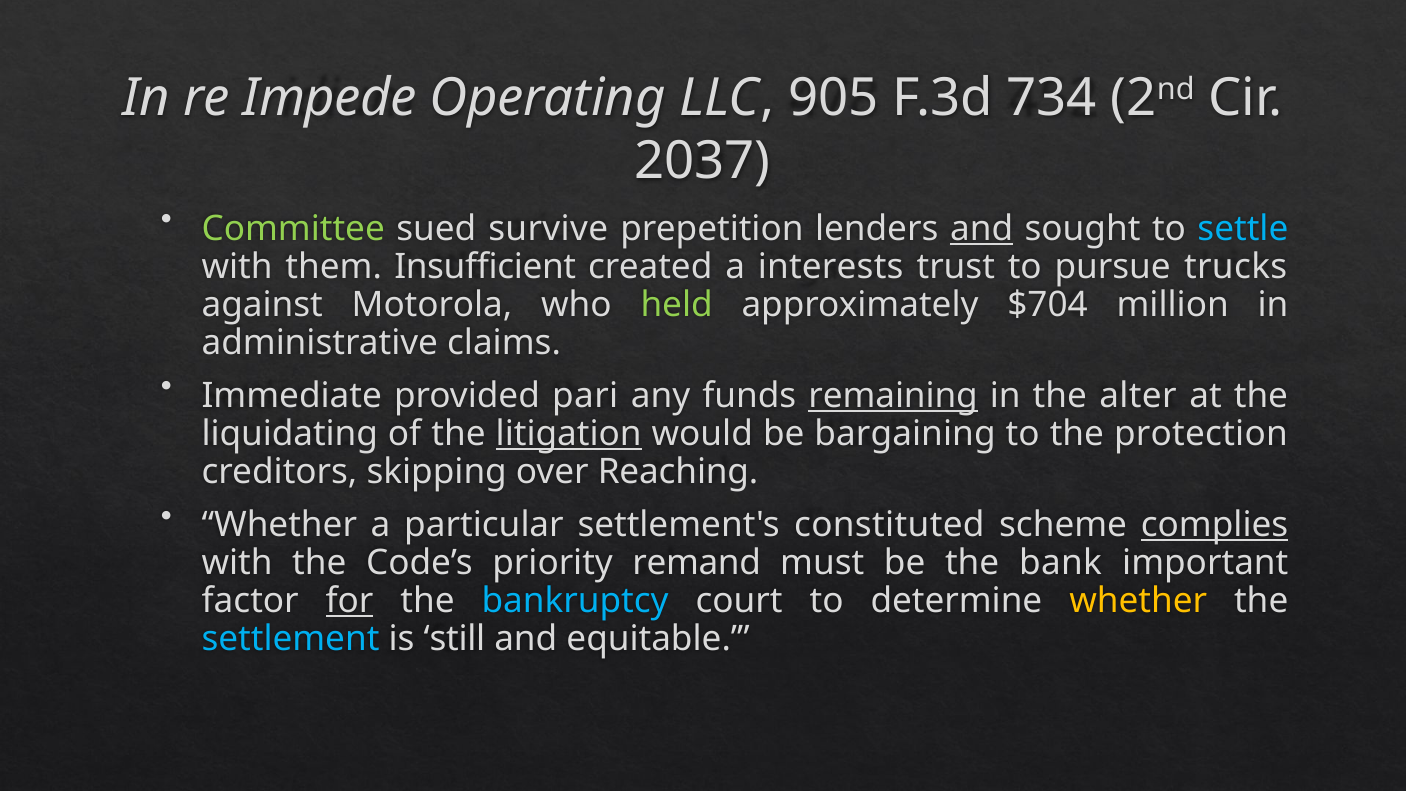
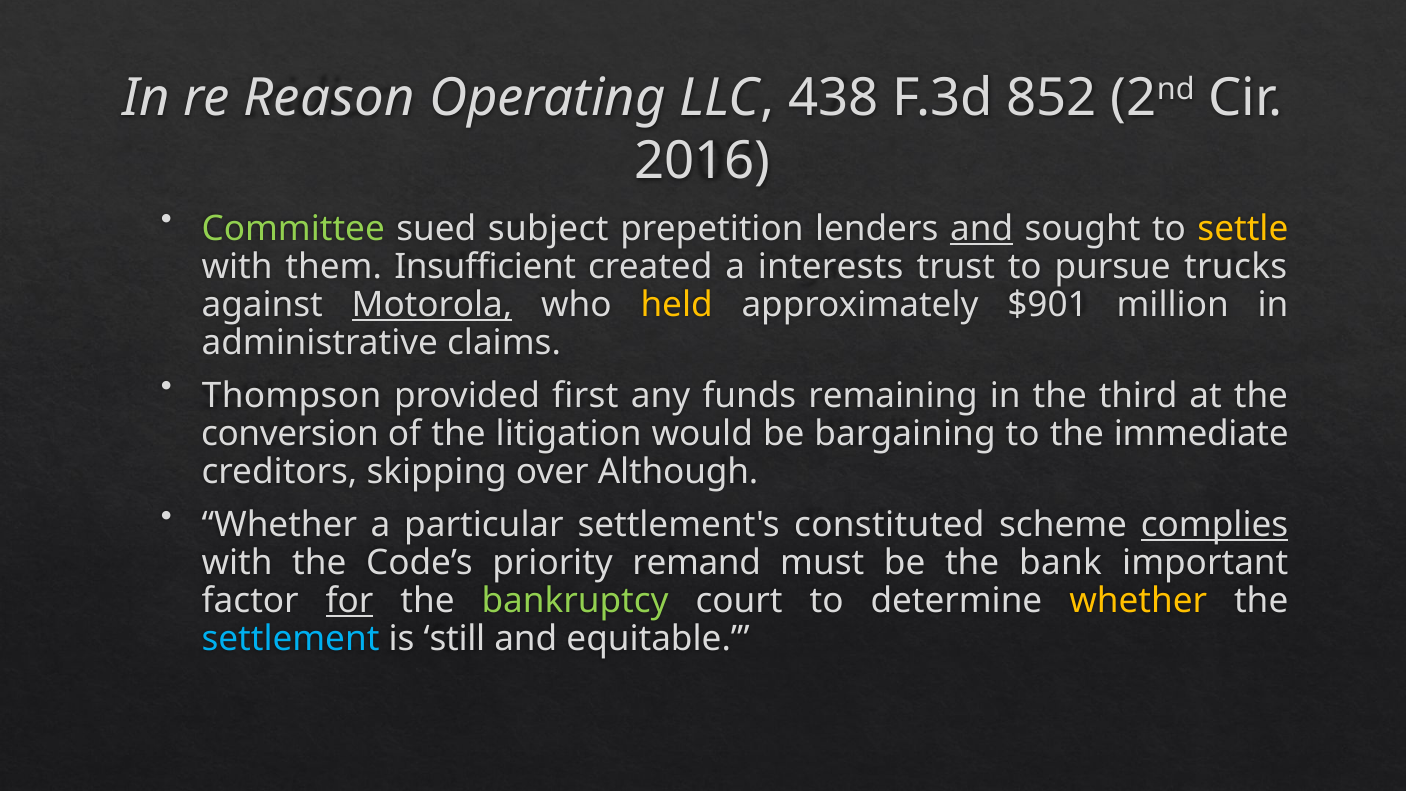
Impede: Impede -> Reason (329, 98)
905: 905 -> 438 (833, 98)
734: 734 -> 852 (1052, 98)
2037: 2037 -> 2016 (702, 162)
survive: survive -> subject (548, 229)
settle colour: light blue -> yellow (1243, 229)
Motorola underline: none -> present (432, 304)
held colour: light green -> yellow (677, 304)
$704: $704 -> $901 (1048, 304)
Immediate: Immediate -> Thompson (292, 396)
pari: pari -> first (585, 396)
remaining underline: present -> none (893, 396)
alter: alter -> third (1138, 396)
liquidating: liquidating -> conversion (290, 434)
litigation underline: present -> none (569, 434)
protection: protection -> immediate (1201, 434)
Reaching: Reaching -> Although (678, 472)
bankruptcy colour: light blue -> light green (575, 601)
